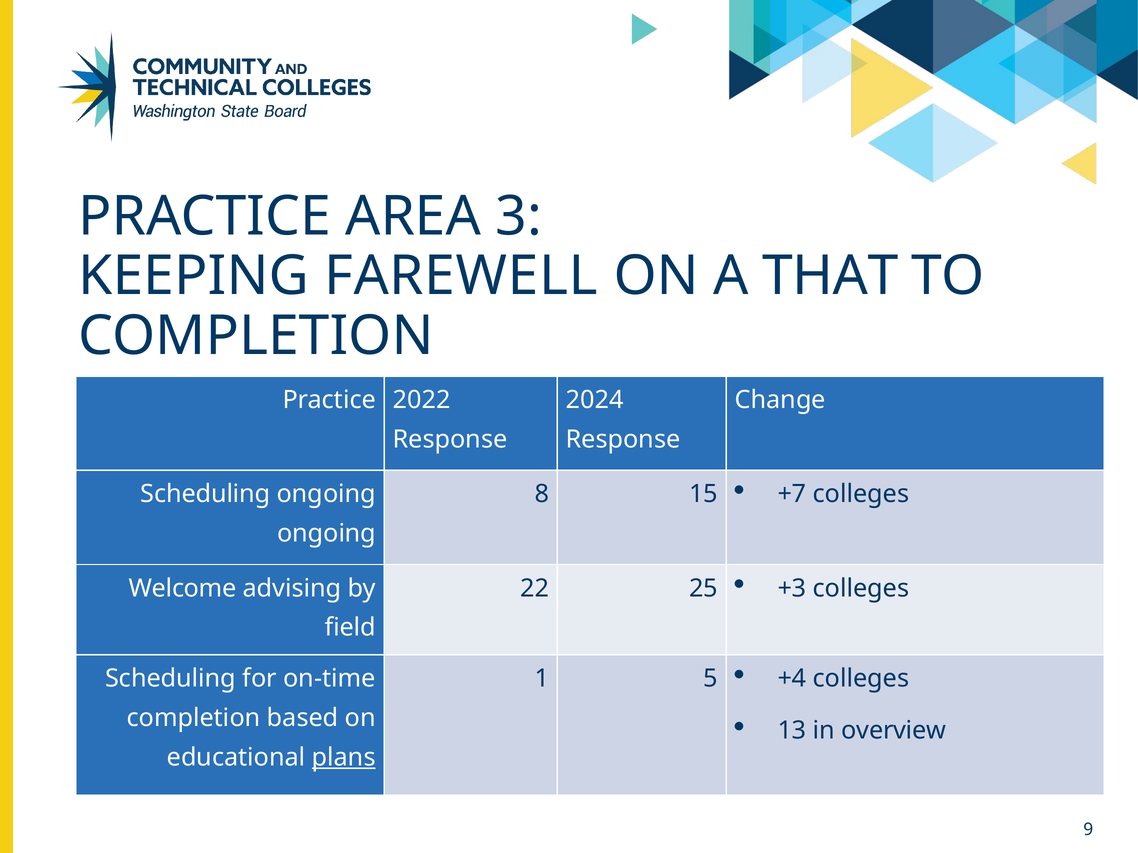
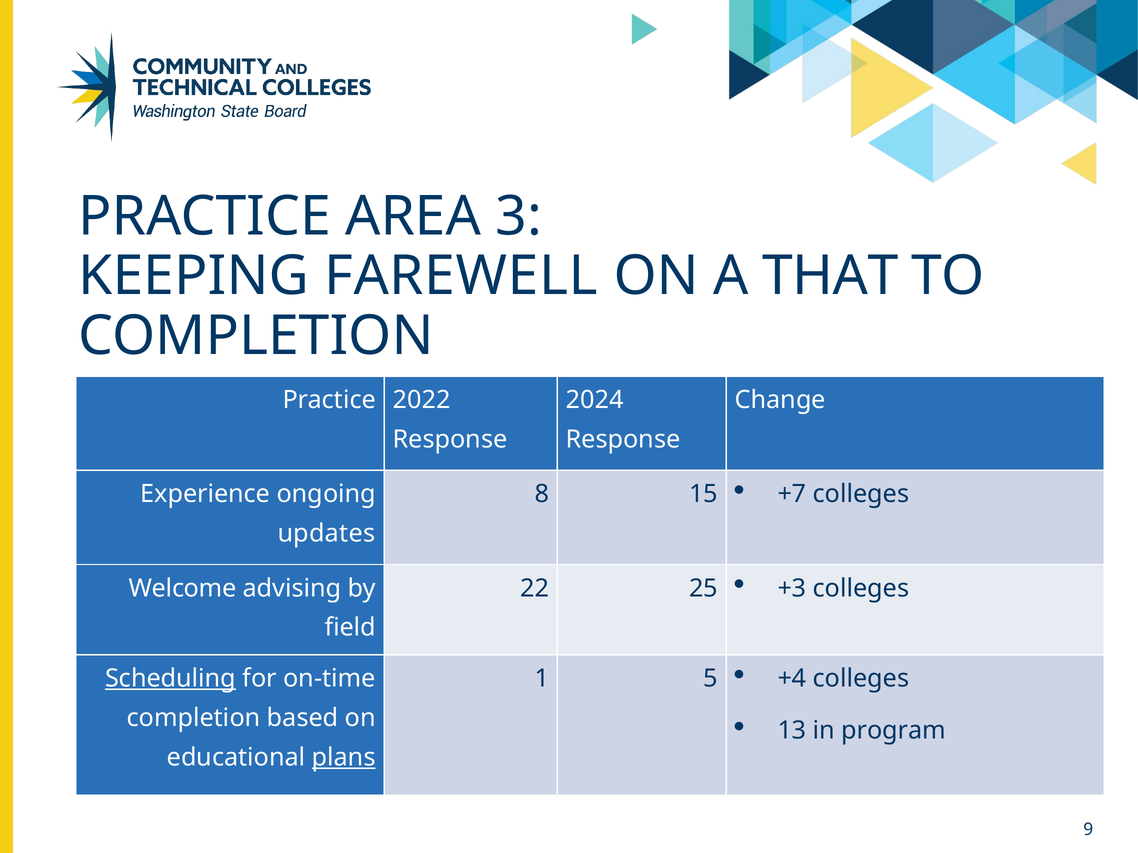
Scheduling: Scheduling -> Experience (205, 494)
ongoing: ongoing -> updates (326, 534)
Scheduling underline: none -> present (170, 679)
overview: overview -> program (894, 731)
